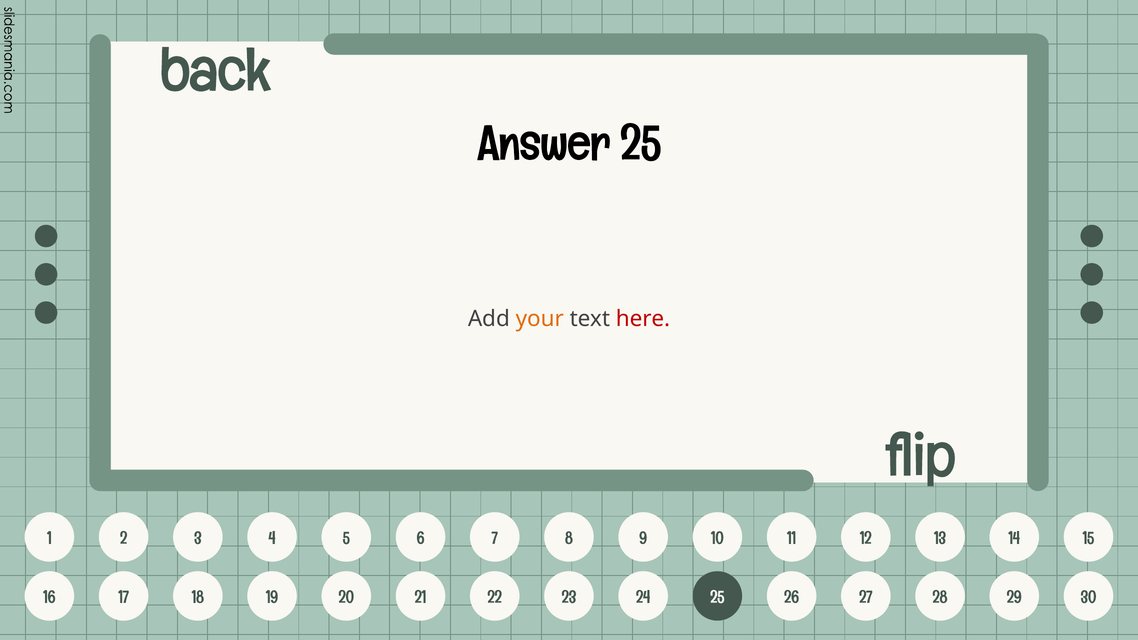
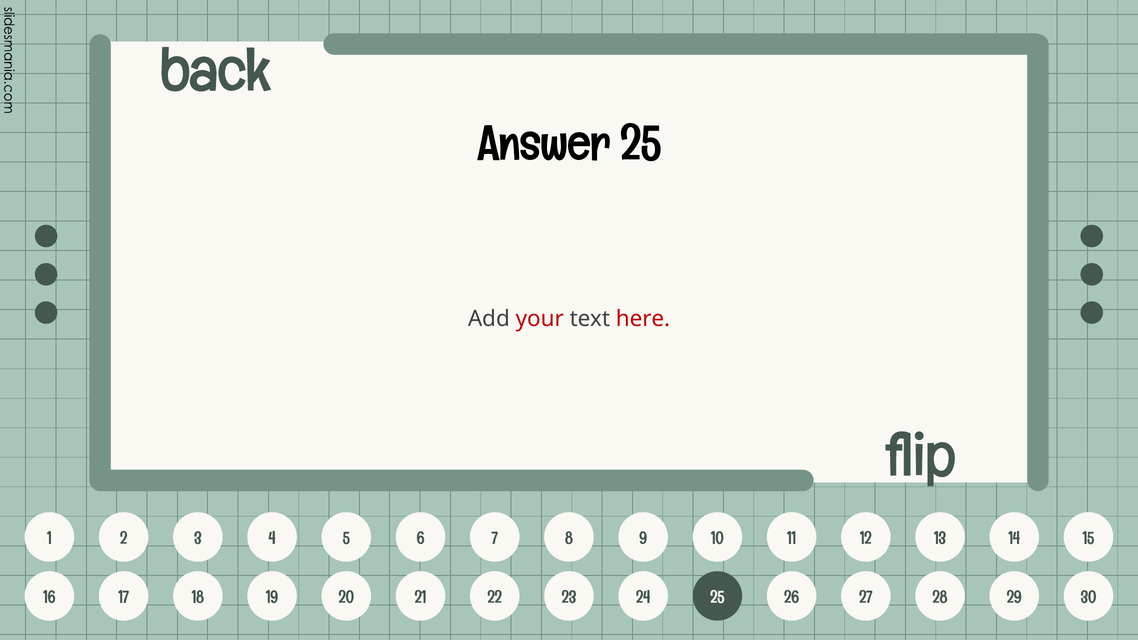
your colour: orange -> red (540, 319)
